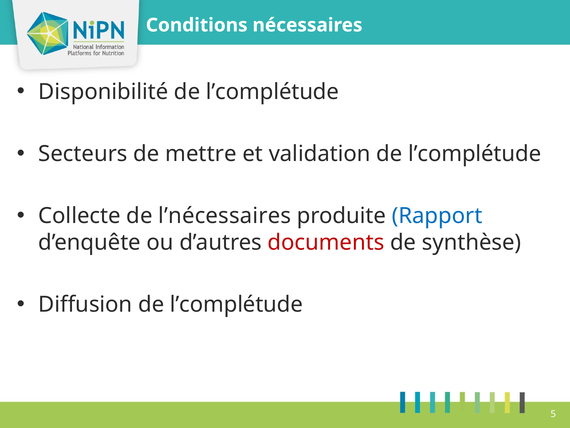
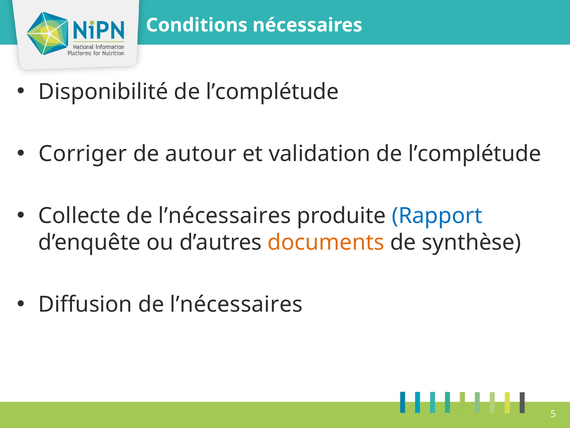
Secteurs: Secteurs -> Corriger (83, 154)
mettre: mettre -> autour (201, 154)
documents colour: red -> orange (326, 242)
Diffusion de l’complétude: l’complétude -> l’nécessaires (236, 304)
